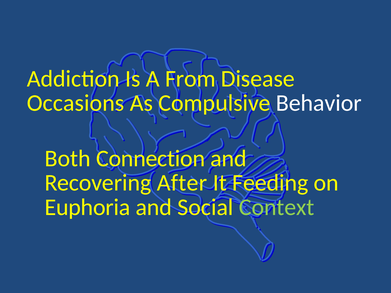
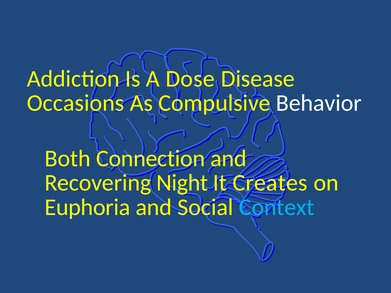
From: From -> Dose (190, 79)
After: After -> Night (182, 183)
Feeding: Feeding -> Creates (270, 183)
Context colour: light green -> light blue (277, 207)
